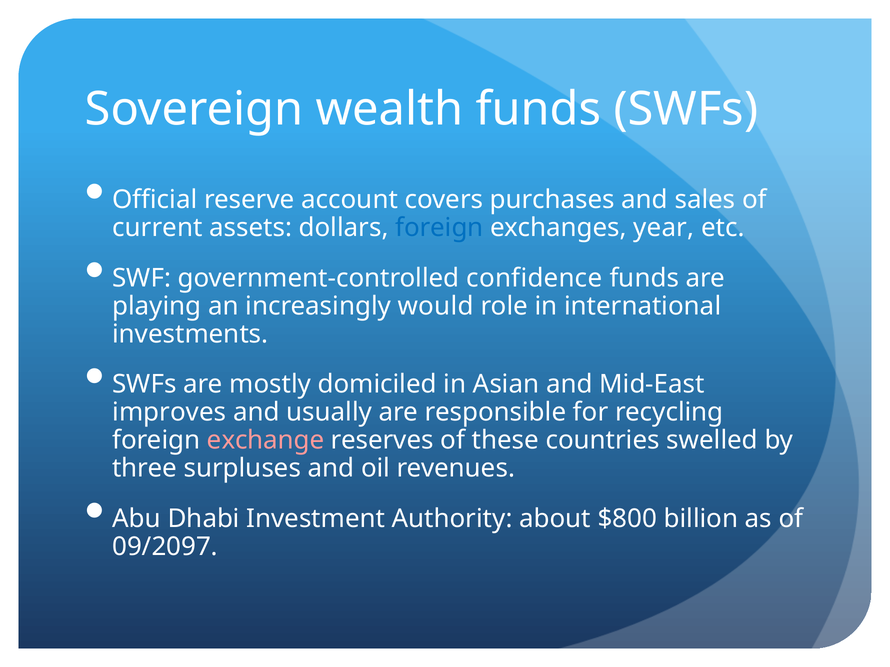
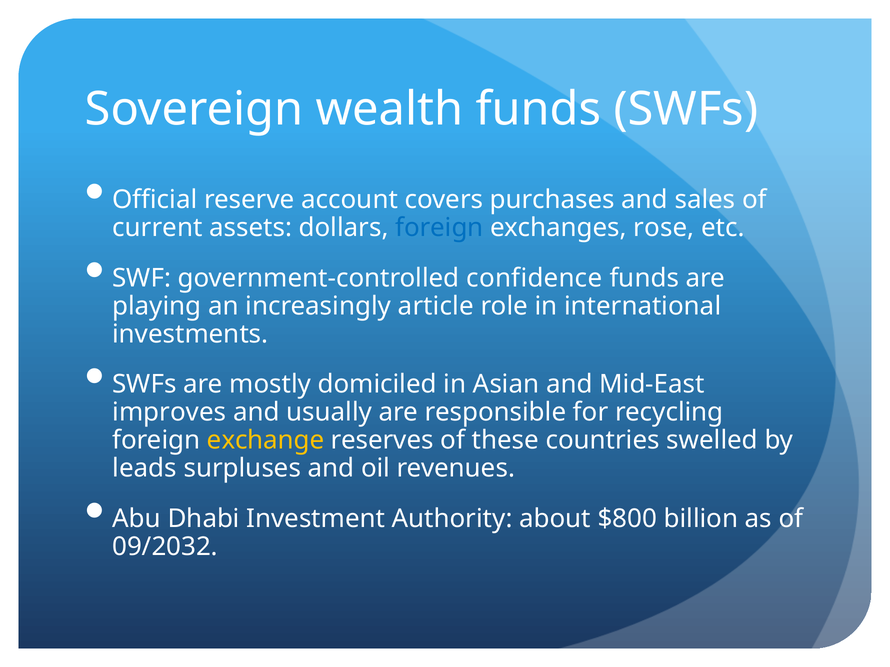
year: year -> rose (664, 228)
would: would -> article (436, 306)
exchange colour: pink -> yellow (266, 441)
three: three -> leads (145, 469)
09/2097: 09/2097 -> 09/2032 (165, 547)
